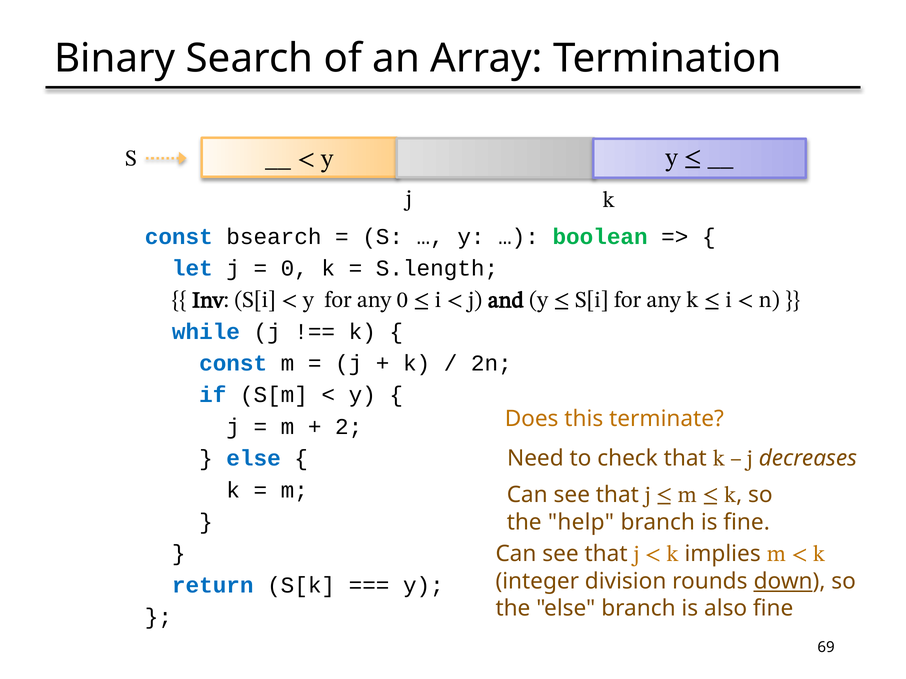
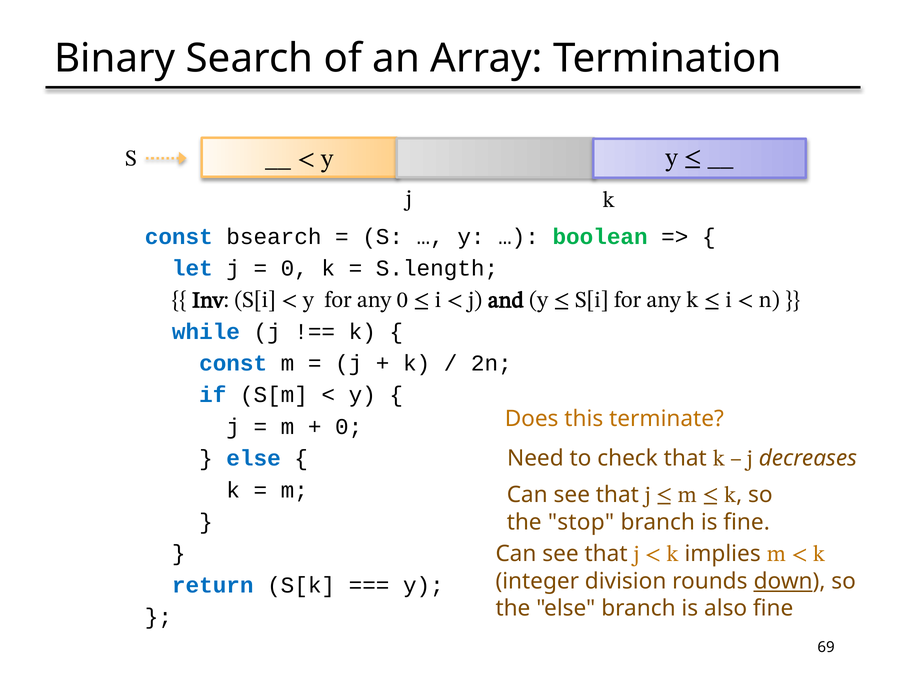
2: 2 -> 0 (349, 427)
help: help -> stop (581, 523)
